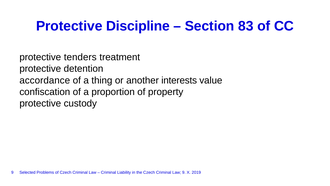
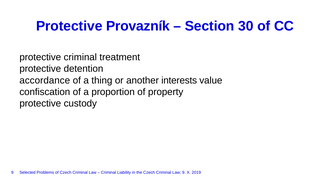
Discipline: Discipline -> Provazník (138, 26)
83: 83 -> 30 (246, 26)
protective tenders: tenders -> criminal (80, 57)
